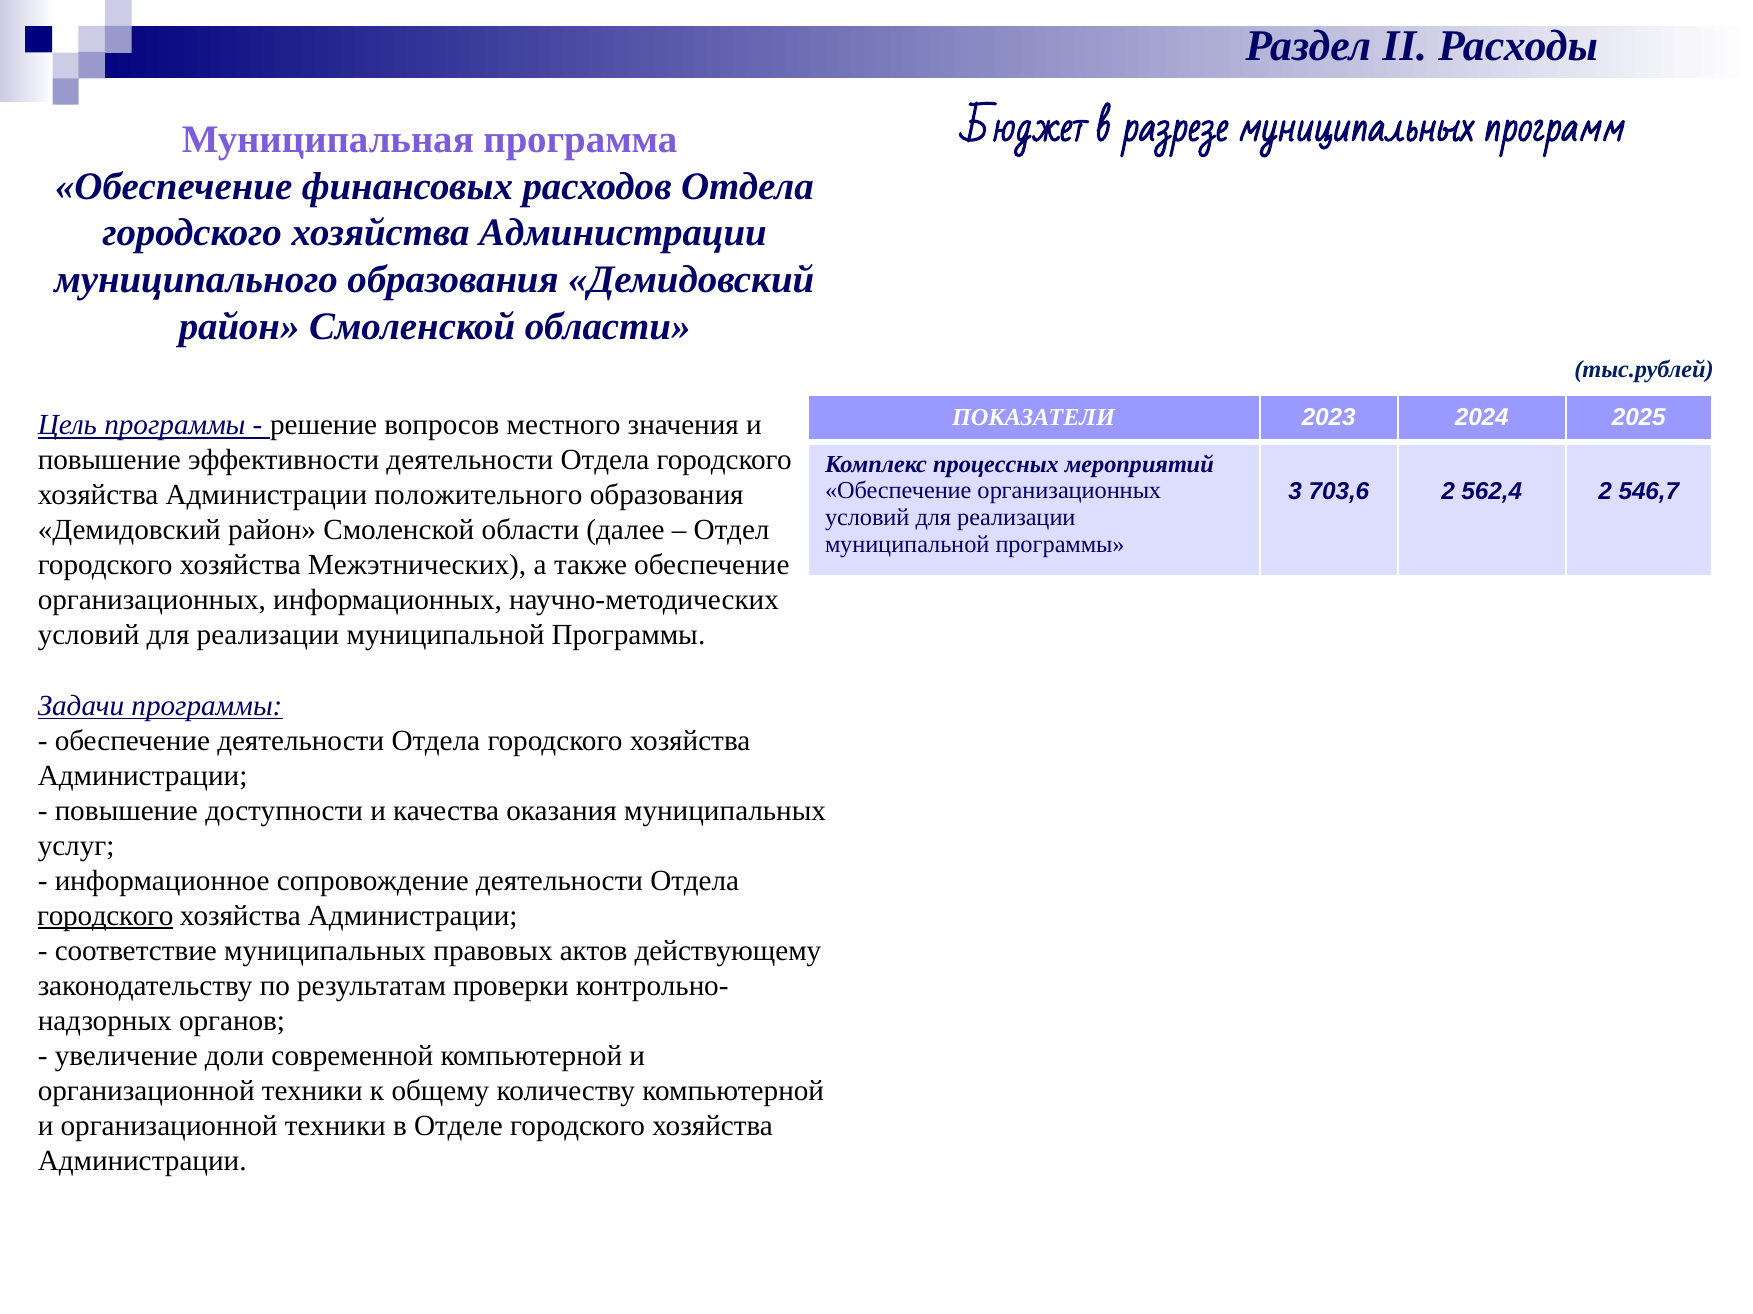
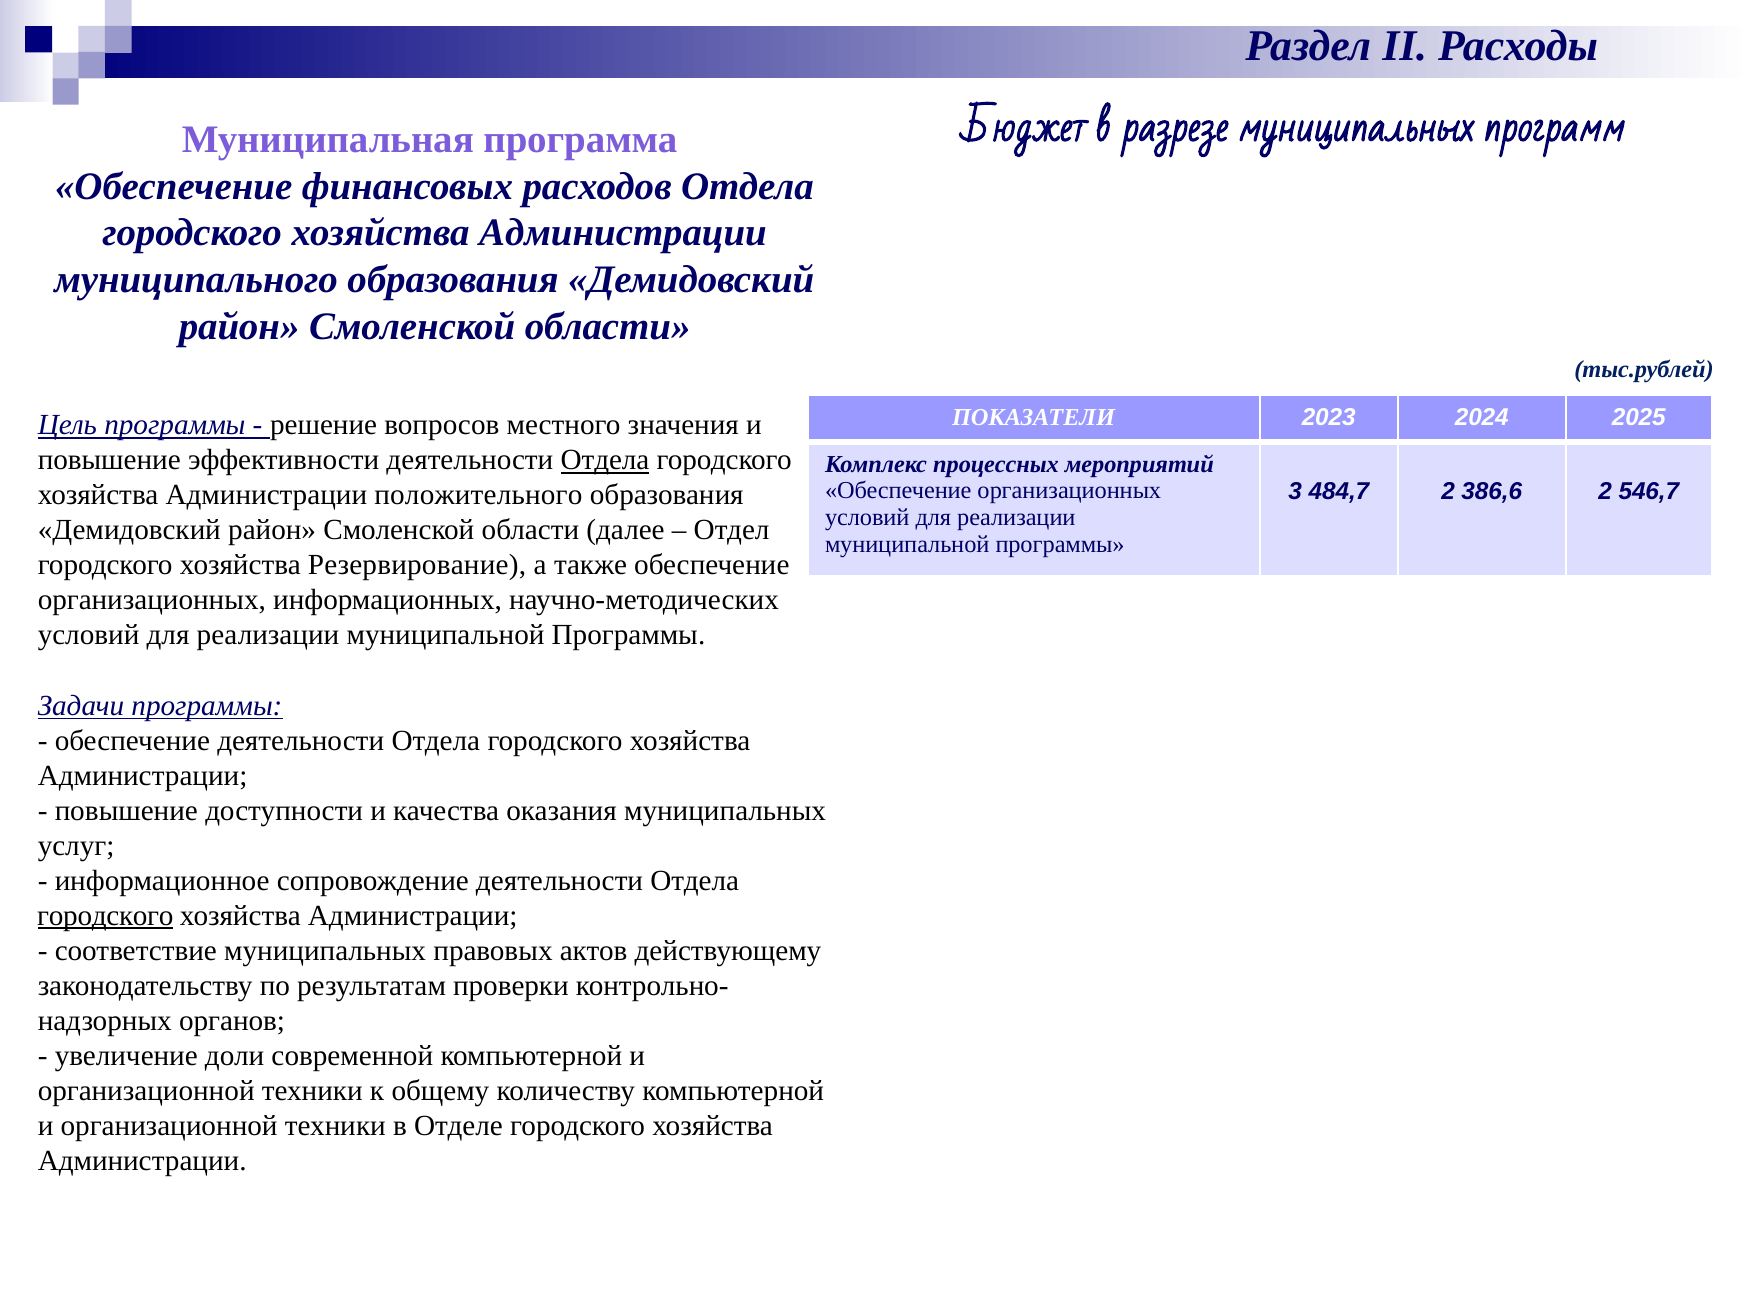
Отдела underline: none -> present (605, 460)
703,6: 703,6 -> 484,7 (1339, 492)
562,4: 562,4 -> 386,6 (1492, 492)
Межэтнических: Межэтнических -> Резервирование (417, 566)
